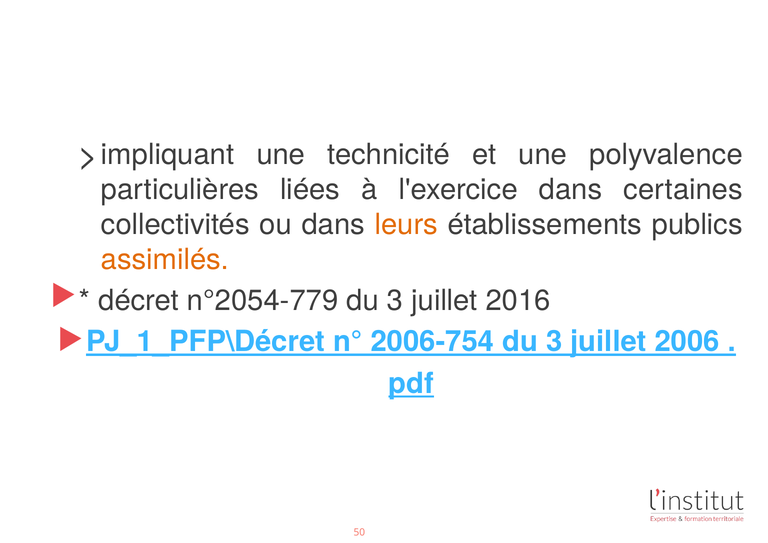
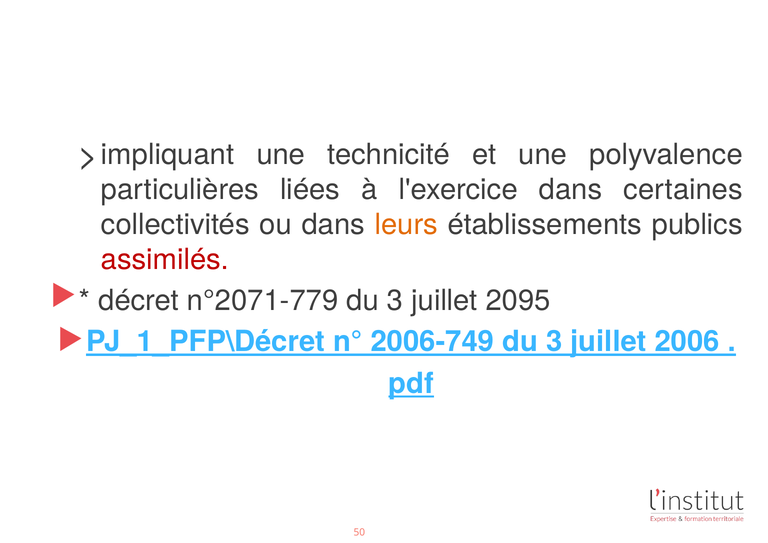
assimilés colour: orange -> red (165, 260)
n°2054-779: n°2054-779 -> n°2071-779 (263, 301)
2016: 2016 -> 2095 (518, 301)
2006-754: 2006-754 -> 2006-749 (432, 342)
